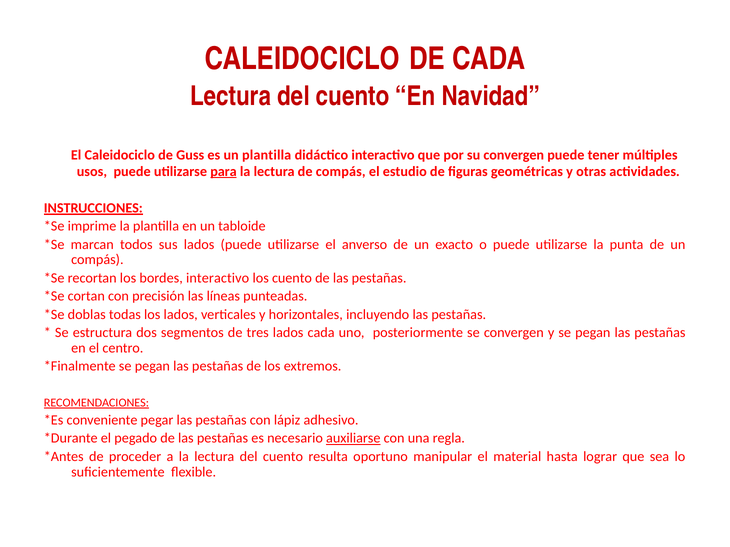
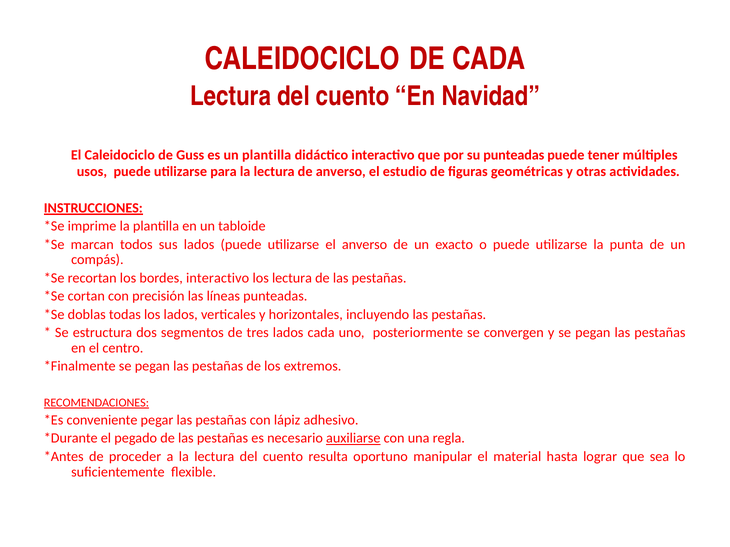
su convergen: convergen -> punteadas (514, 155)
para underline: present -> none (223, 172)
de compás: compás -> anverso (341, 172)
los cuento: cuento -> lectura (292, 278)
